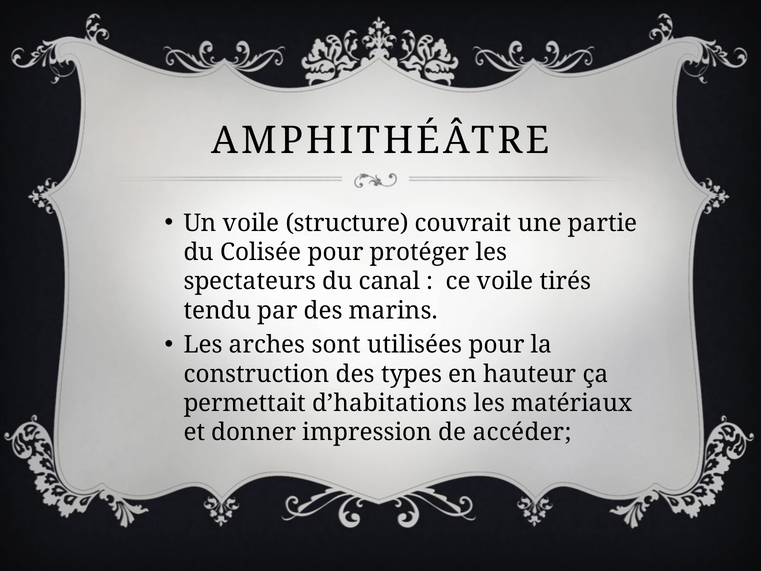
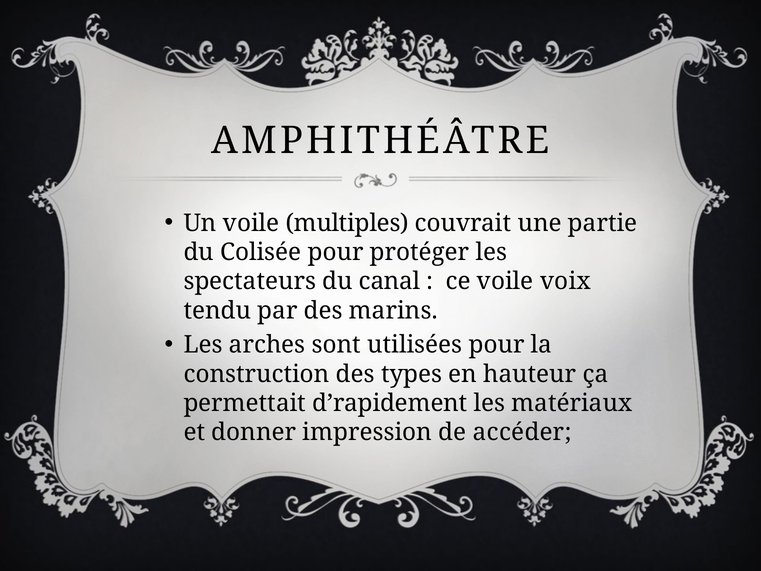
structure: structure -> multiples (347, 223)
tirés: tirés -> voix (565, 281)
d’habitations: d’habitations -> d’rapidement (390, 403)
